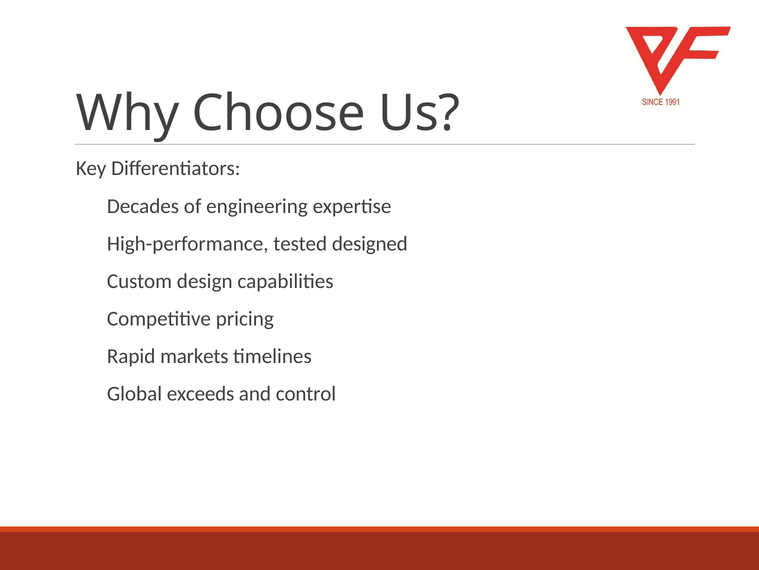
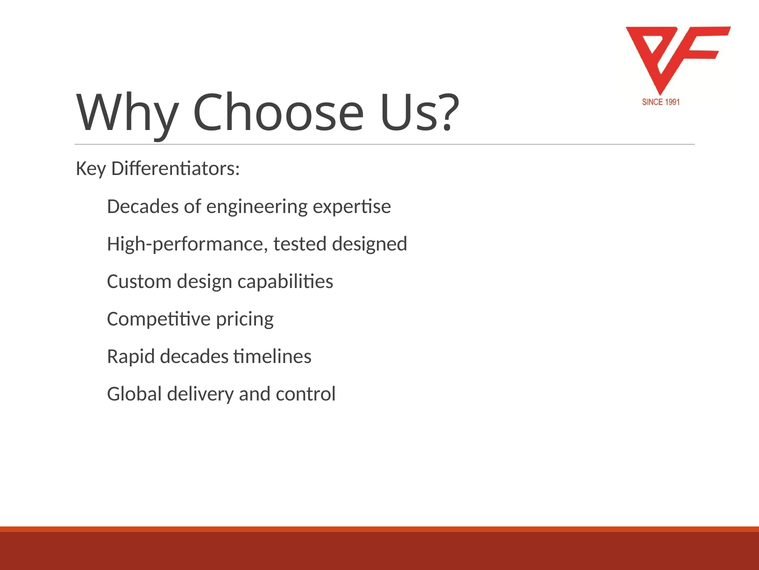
markets: markets -> decades (194, 356)
exceeds: exceeds -> delivery (201, 393)
